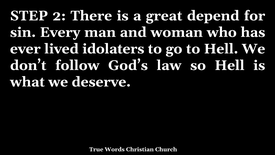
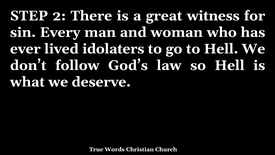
depend: depend -> witness (213, 16)
